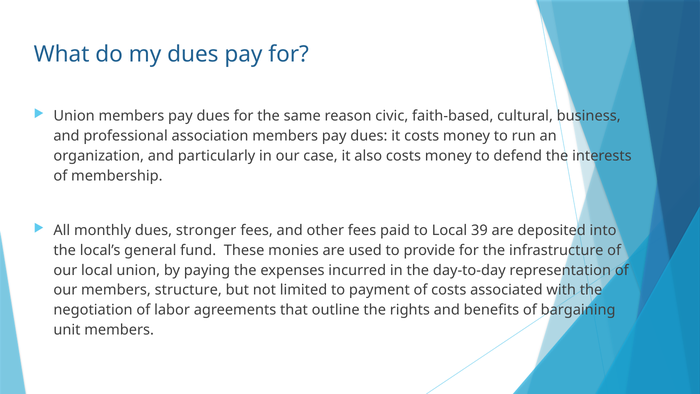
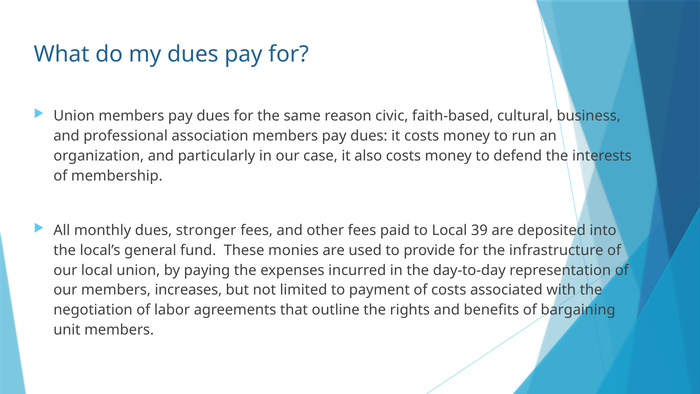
structure: structure -> increases (188, 290)
